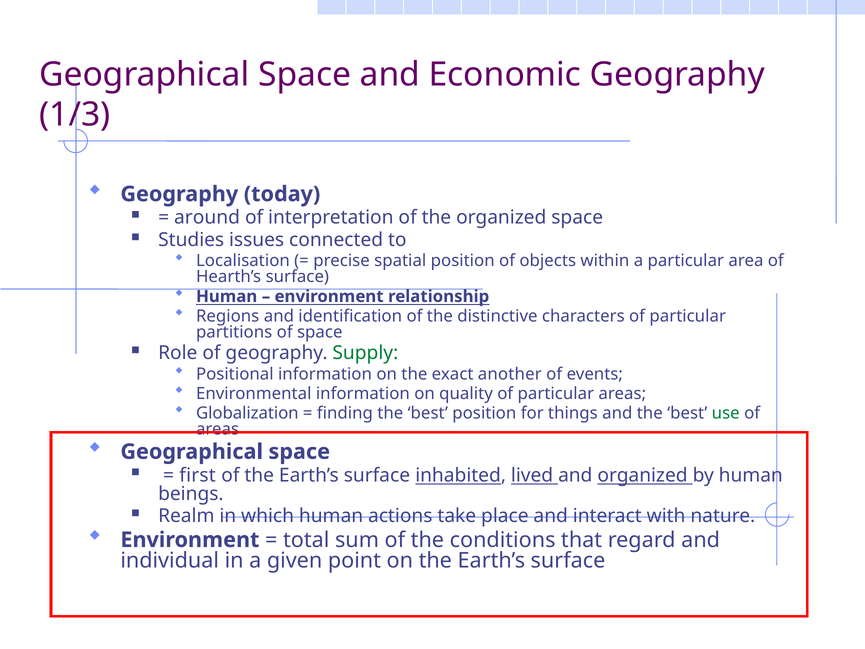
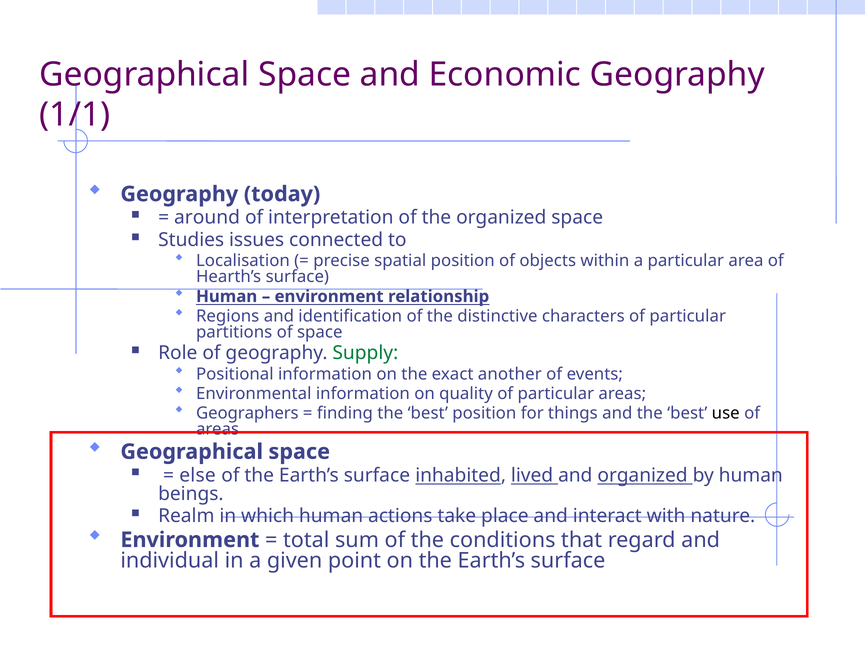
1/3: 1/3 -> 1/1 (75, 115)
Globalization: Globalization -> Geographers (247, 413)
use colour: green -> black (726, 413)
first: first -> else (198, 475)
